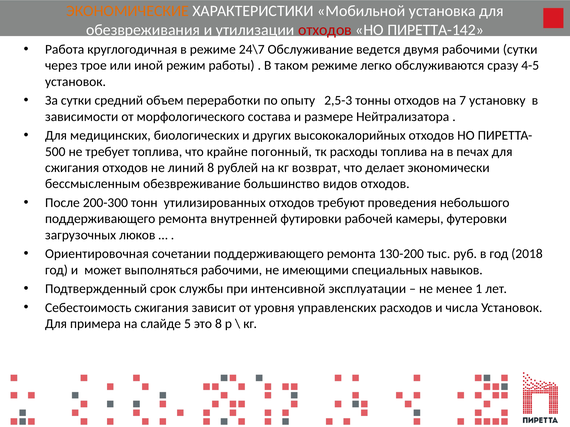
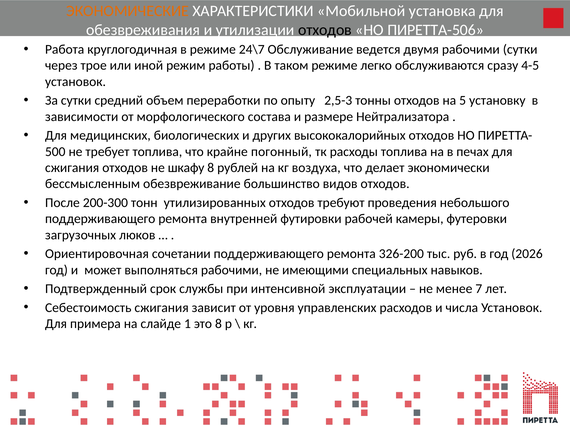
отходов colour: red -> black (325, 30)
ПИРЕТТА-142: ПИРЕТТА-142 -> ПИРЕТТА-506 (436, 30)
7: 7 -> 5 (463, 101)
линий: линий -> шкафу (186, 168)
возврат: возврат -> воздуха (316, 168)
130-200: 130-200 -> 326-200 (401, 254)
2018: 2018 -> 2026 (527, 254)
1: 1 -> 7 (479, 289)
5: 5 -> 1 (187, 324)
